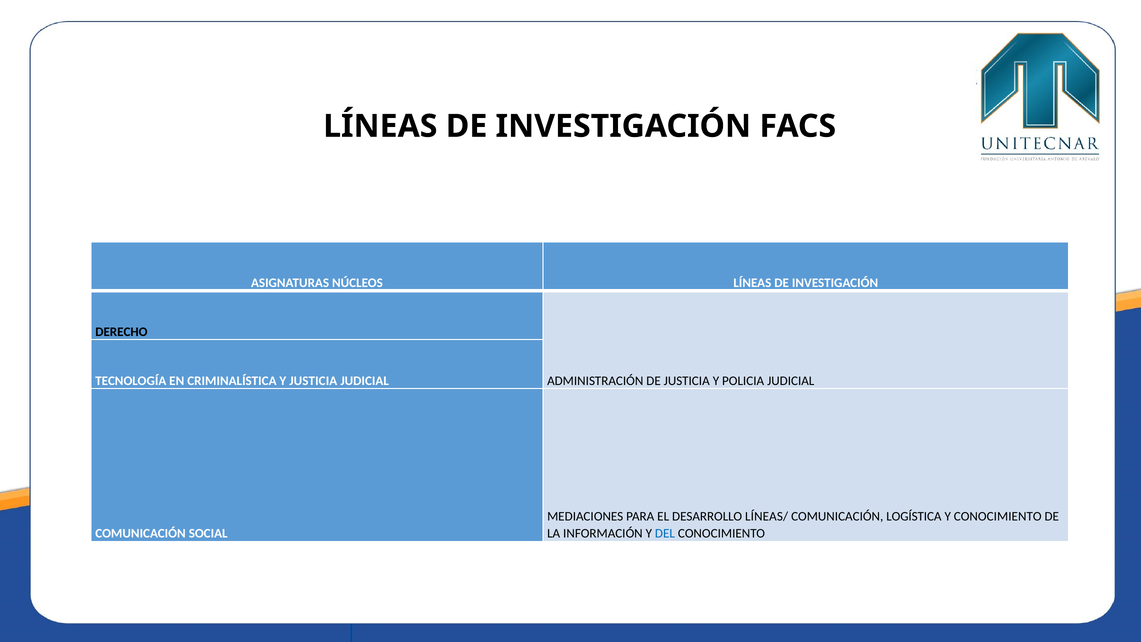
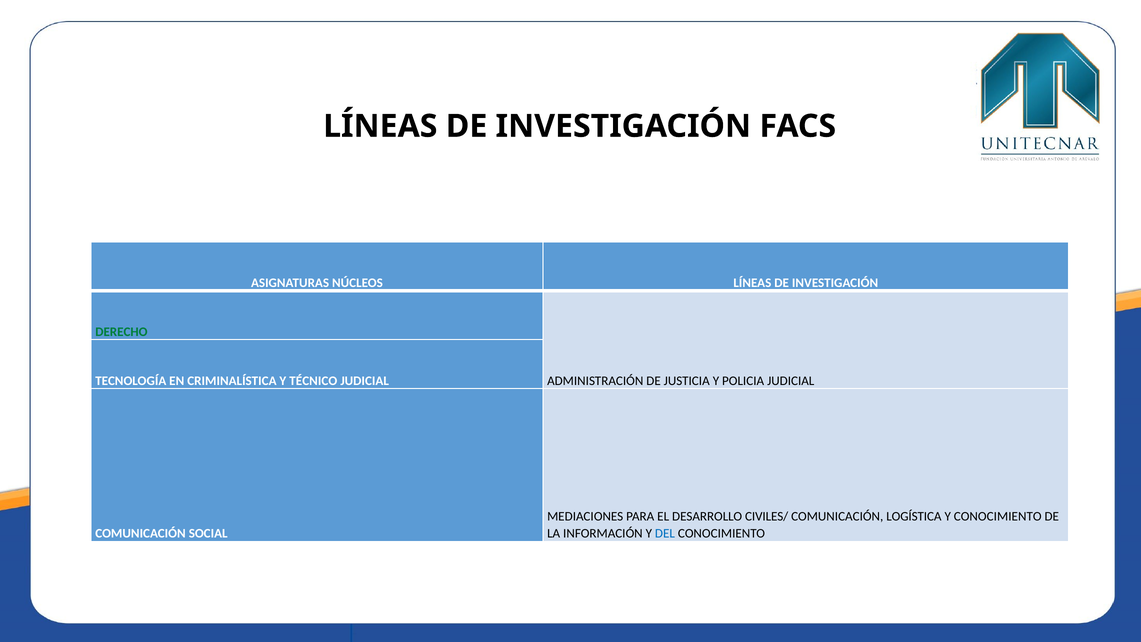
DERECHO colour: black -> green (121, 332)
Y JUSTICIA: JUSTICIA -> TÉCNICO (313, 381)
LÍNEAS/: LÍNEAS/ -> CIVILES/ (767, 516)
